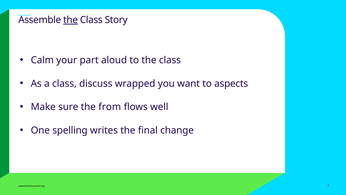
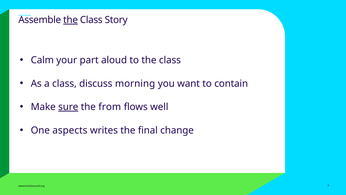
wrapped: wrapped -> morning (135, 83)
aspects: aspects -> contain (231, 83)
sure underline: none -> present (68, 107)
spelling: spelling -> aspects (70, 130)
